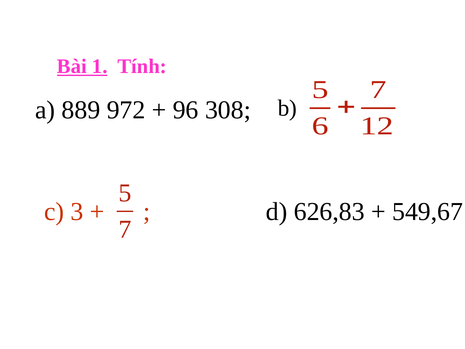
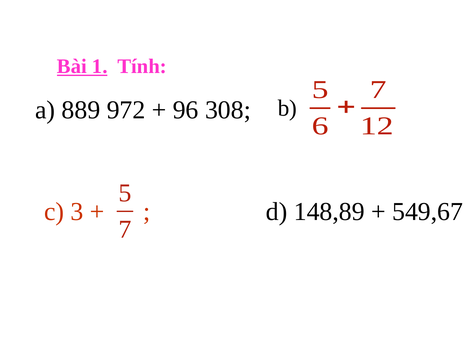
626,83: 626,83 -> 148,89 (329, 211)
